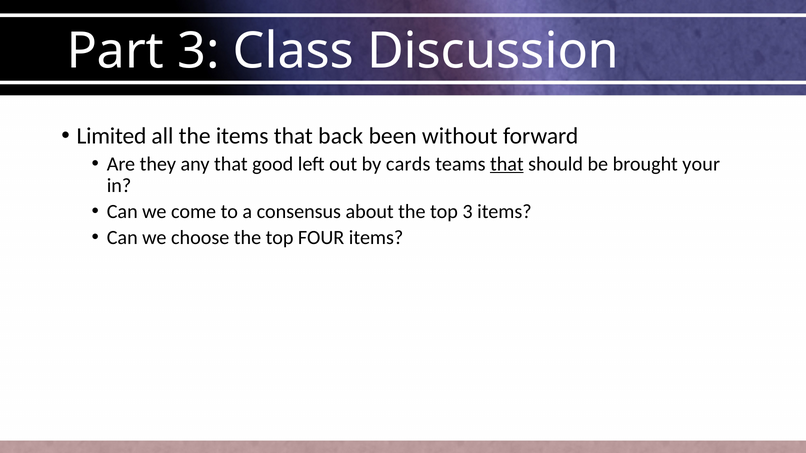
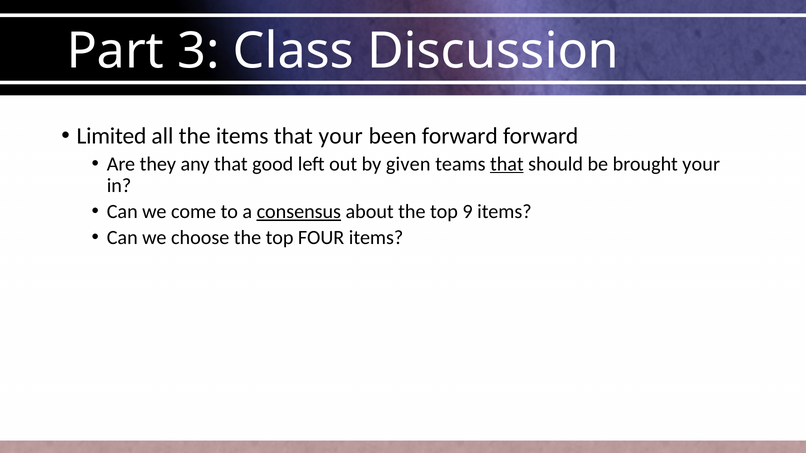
that back: back -> your (341, 136)
been without: without -> forward (460, 136)
cards: cards -> given (408, 164)
consensus underline: none -> present (299, 212)
top 3: 3 -> 9 (468, 212)
